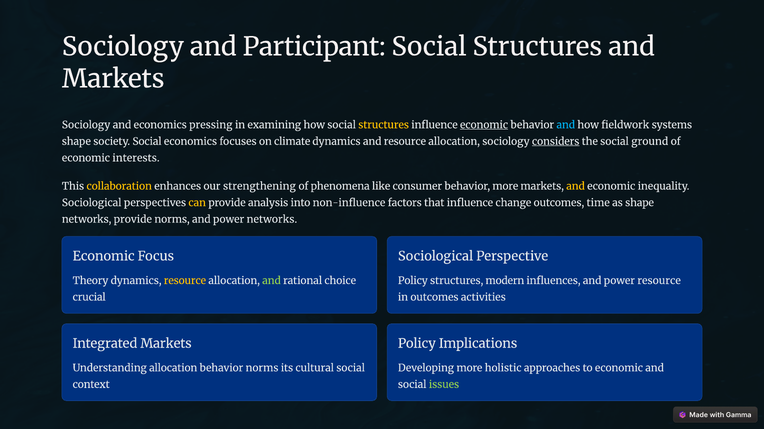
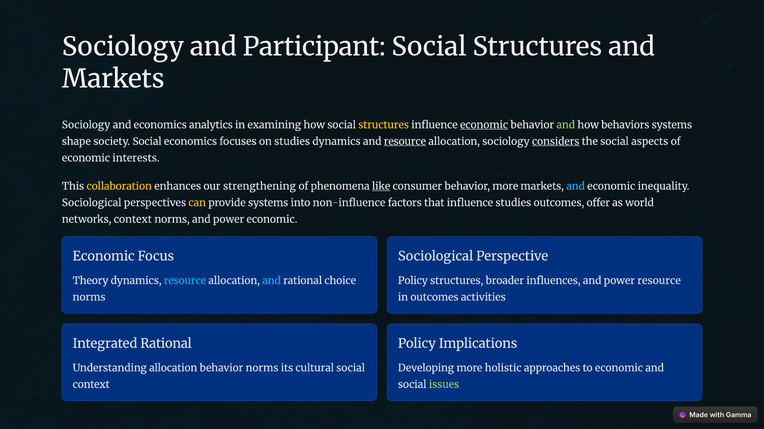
pressing: pressing -> analytics (211, 125)
and colour: light blue -> light green (566, 125)
fieldwork: fieldwork -> behaviors (625, 125)
on climate: climate -> studies (292, 142)
resource underline: none -> present (405, 142)
ground: ground -> aspects (650, 142)
like underline: none -> present (381, 187)
and colour: yellow -> light blue (576, 187)
provide analysis: analysis -> systems (268, 203)
influence change: change -> studies (513, 203)
time: time -> offer (598, 203)
as shape: shape -> world (639, 203)
networks provide: provide -> context (133, 220)
power networks: networks -> economic (272, 220)
resource colour: yellow -> light blue (185, 281)
and colour: light green -> light blue (272, 281)
modern: modern -> broader (505, 281)
crucial: crucial -> norms (89, 298)
Integrated Markets: Markets -> Rational (166, 344)
